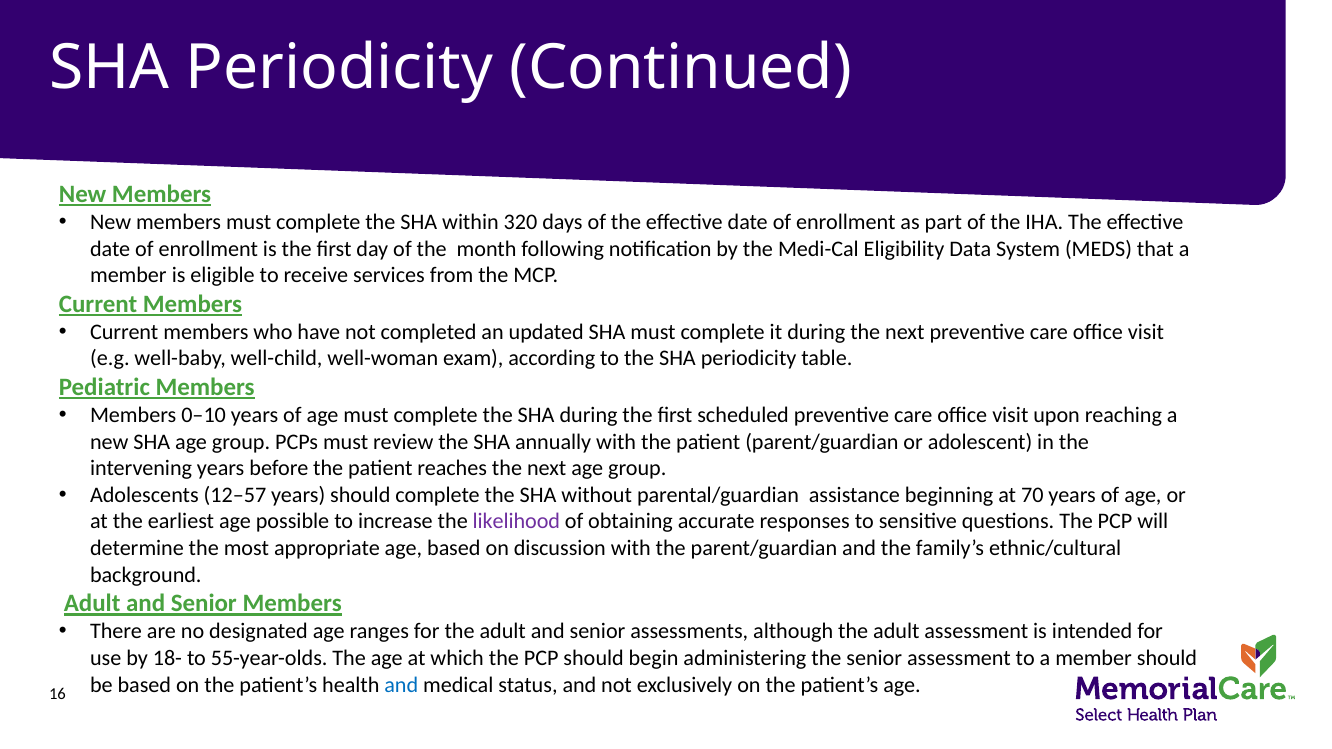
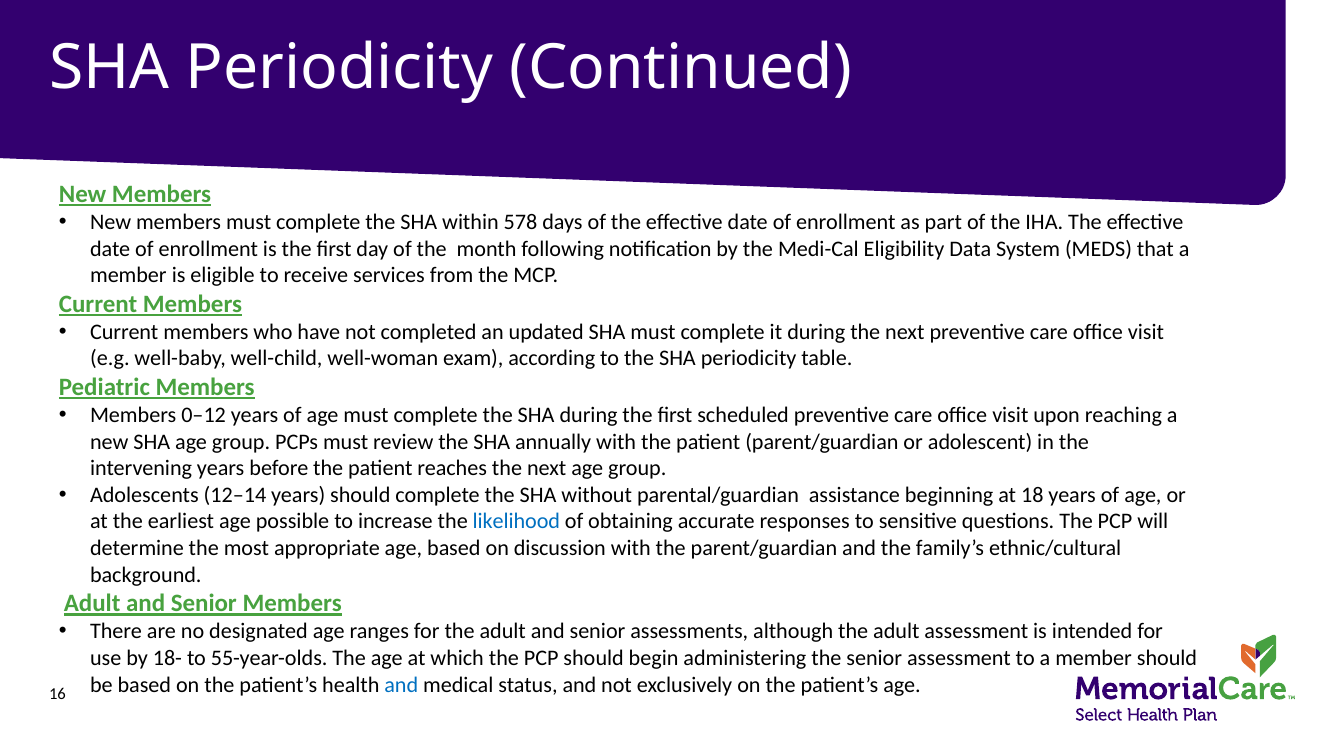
320: 320 -> 578 (521, 222)
0–10: 0–10 -> 0–12 (204, 415)
12–57: 12–57 -> 12–14 (235, 495)
70: 70 -> 18 (1032, 495)
likelihood colour: purple -> blue (516, 522)
